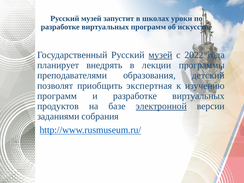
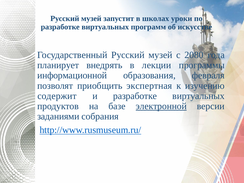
музей underline: present -> none (160, 55)
2022: 2022 -> 2080 (194, 55)
преподавателями: преподавателями -> информационной (72, 75)
детский: детский -> февраля (208, 75)
программ: программ -> содержит (57, 96)
